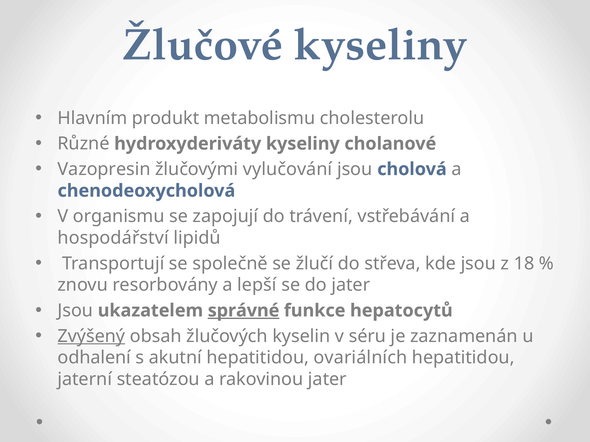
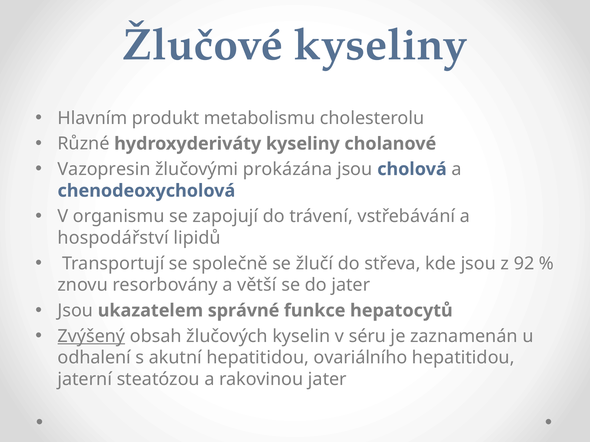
vylučování: vylučování -> prokázána (288, 169)
18: 18 -> 92 (524, 264)
lepší: lepší -> větší (257, 285)
správné underline: present -> none (244, 311)
ovariálních: ovariálních -> ovariálního (361, 358)
